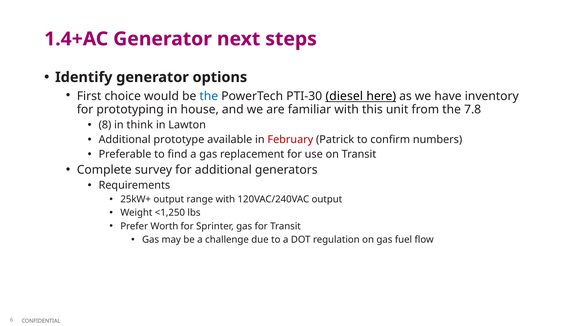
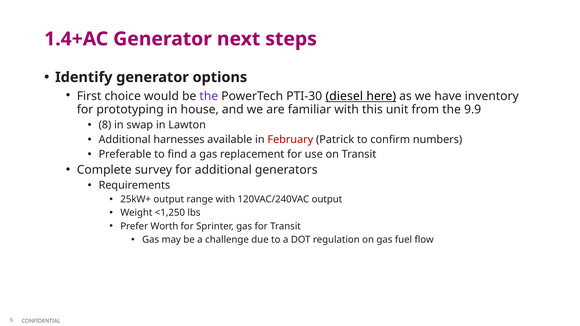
the colour: blue -> purple (209, 96)
7.8: 7.8 -> 9.9 (473, 110)
think: think -> swap (140, 125)
prototype: prototype -> harnesses (179, 140)
